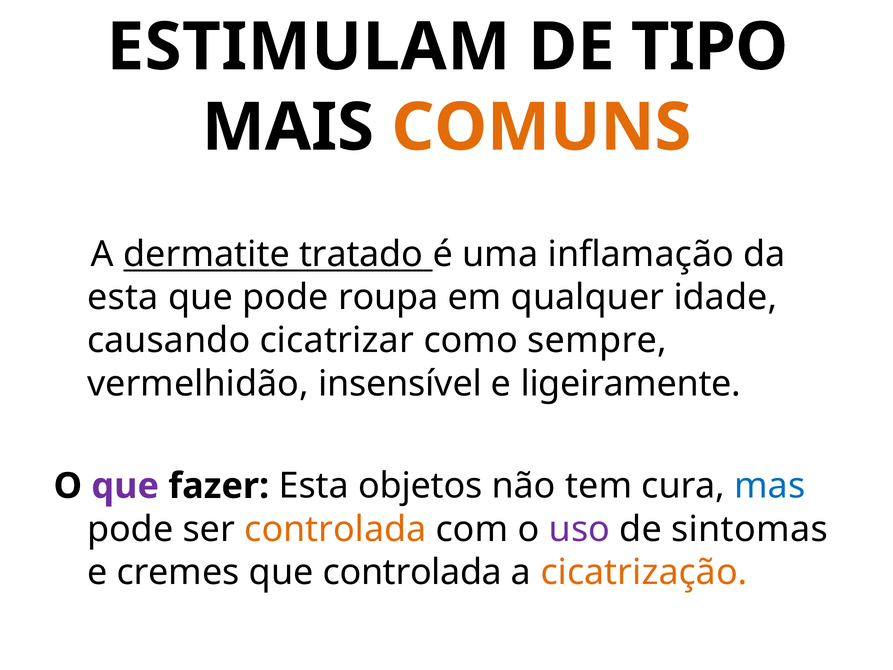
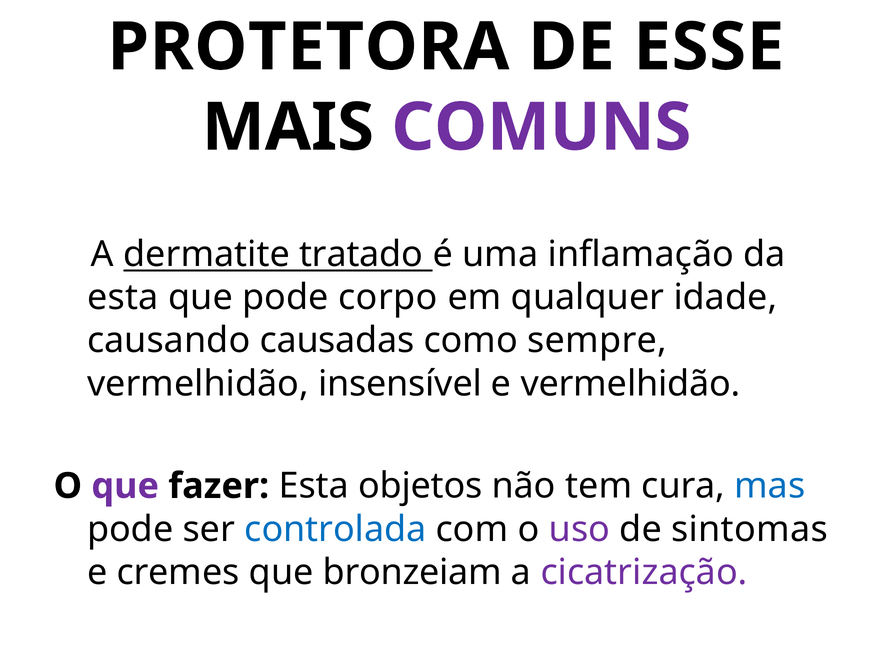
ESTIMULAM: ESTIMULAM -> PROTETORA (308, 47)
TIPO: TIPO -> ESSE (709, 47)
COMUNS colour: orange -> purple (541, 127)
roupa: roupa -> corpo (388, 297)
cicatrizar: cicatrizar -> causadas (337, 340)
e ligeiramente: ligeiramente -> vermelhidão (631, 384)
controlada colour: orange -> blue (335, 529)
que controlada: controlada -> bronzeiam (412, 572)
cicatrização colour: orange -> purple (644, 572)
